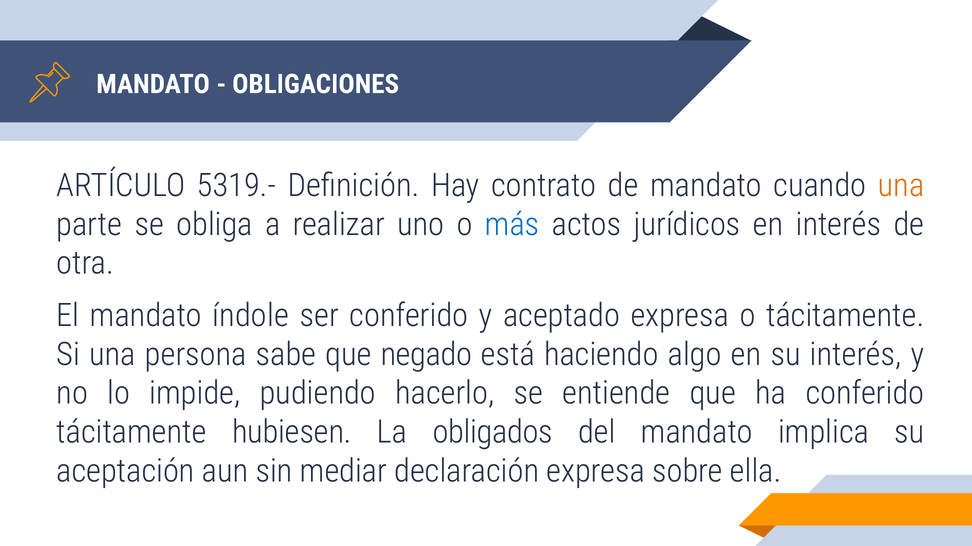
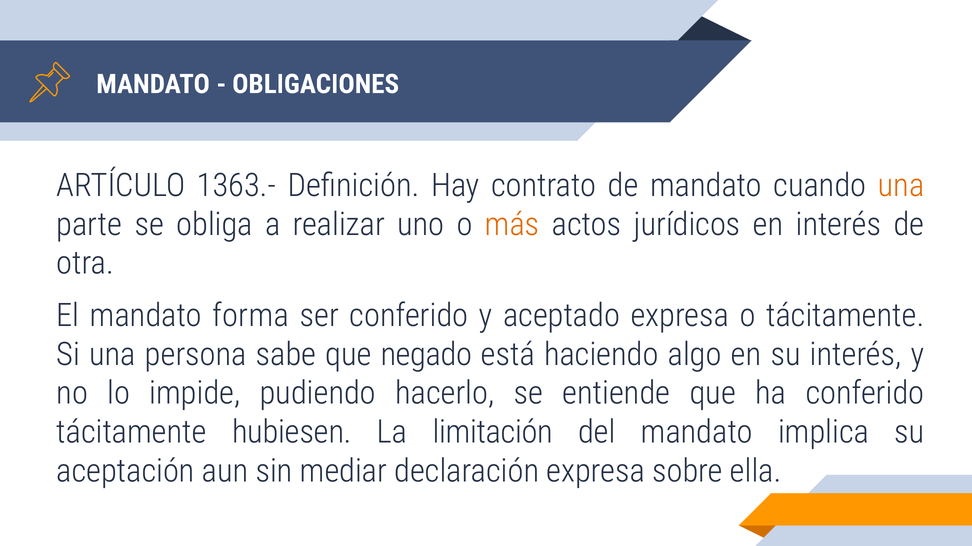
5319.-: 5319.- -> 1363.- (237, 186)
más colour: blue -> orange (512, 225)
índole: índole -> forma (251, 316)
obligados: obligados -> limitación (493, 433)
